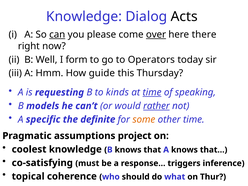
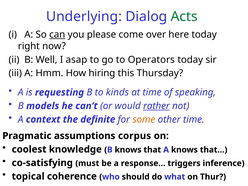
Knowledge: Knowledge -> Underlying (84, 16)
Acts colour: black -> green (184, 16)
over underline: present -> none (156, 35)
here there: there -> today (204, 35)
form: form -> asap (76, 60)
guide: guide -> hiring (102, 73)
time underline: present -> none (152, 92)
specific: specific -> context (43, 119)
project: project -> corpus (135, 136)
